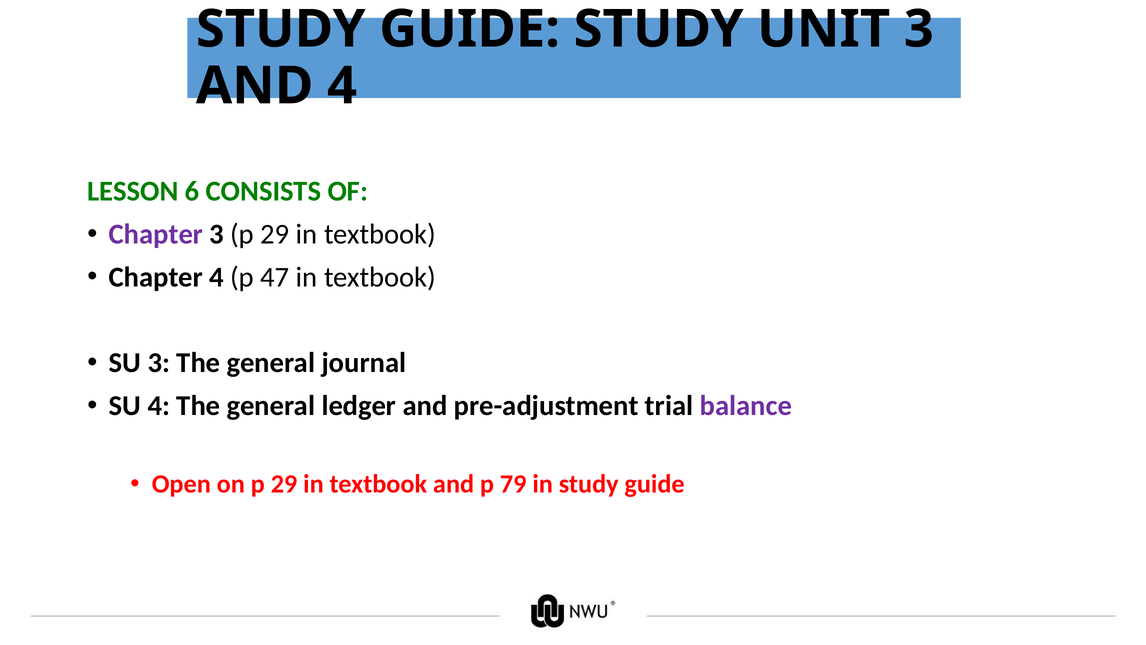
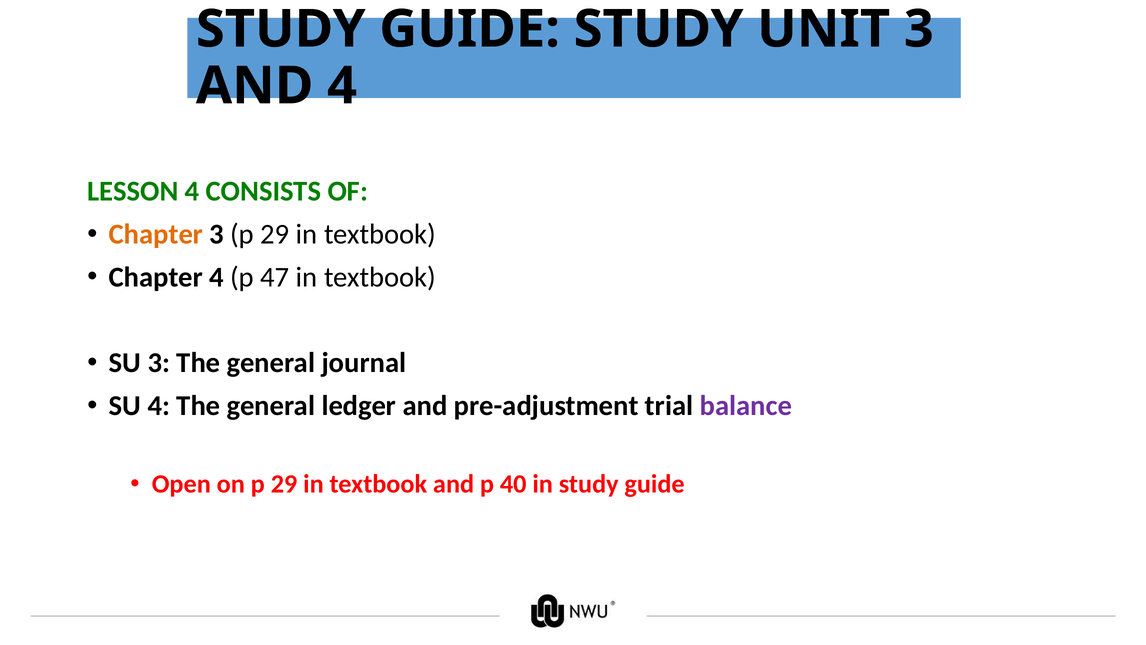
LESSON 6: 6 -> 4 (192, 191)
Chapter colour: purple -> orange (156, 234)
79: 79 -> 40 (513, 484)
